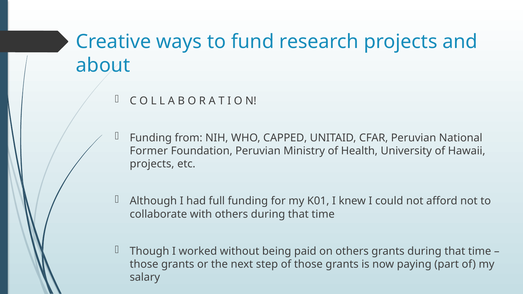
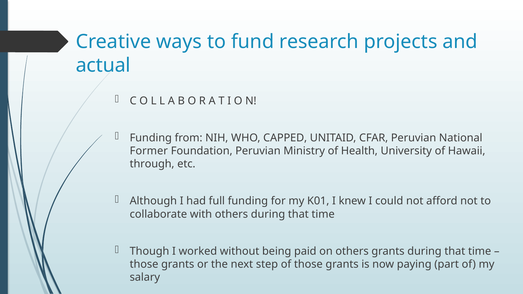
about: about -> actual (103, 65)
projects: projects -> through (152, 164)
